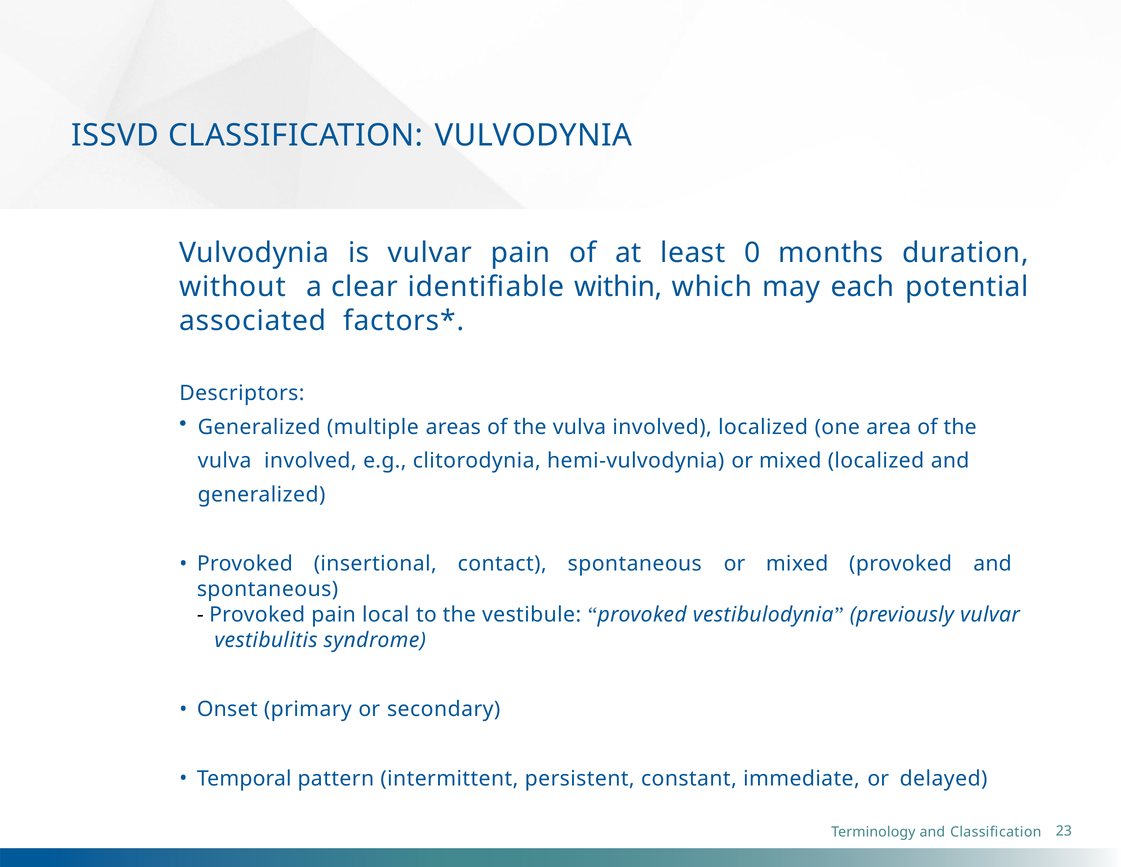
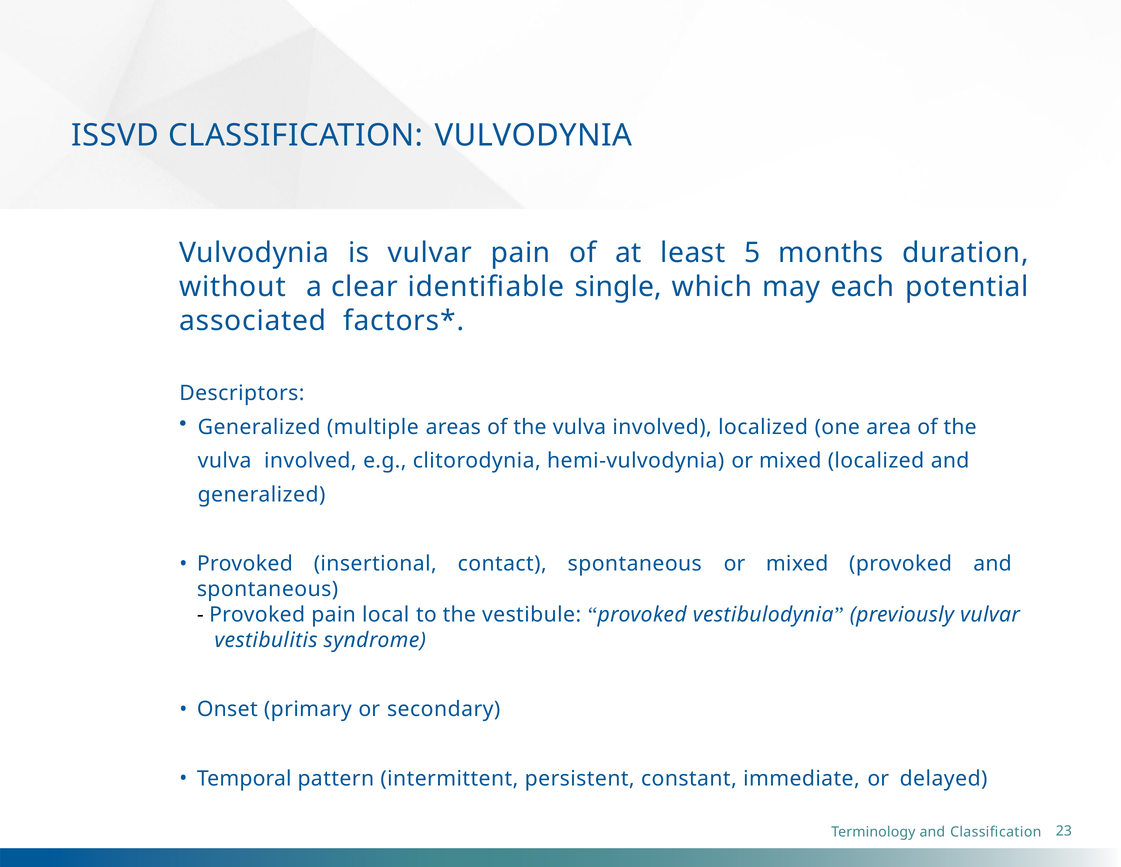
0: 0 -> 5 (753, 253)
within: within -> single (618, 287)
